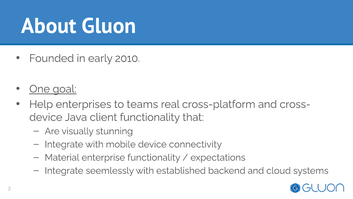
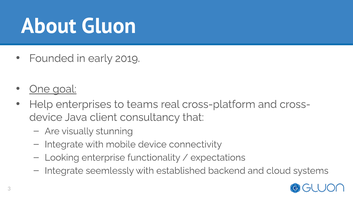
2010: 2010 -> 2019 (127, 58)
client functionality: functionality -> consultancy (150, 117)
Material: Material -> Looking (62, 157)
